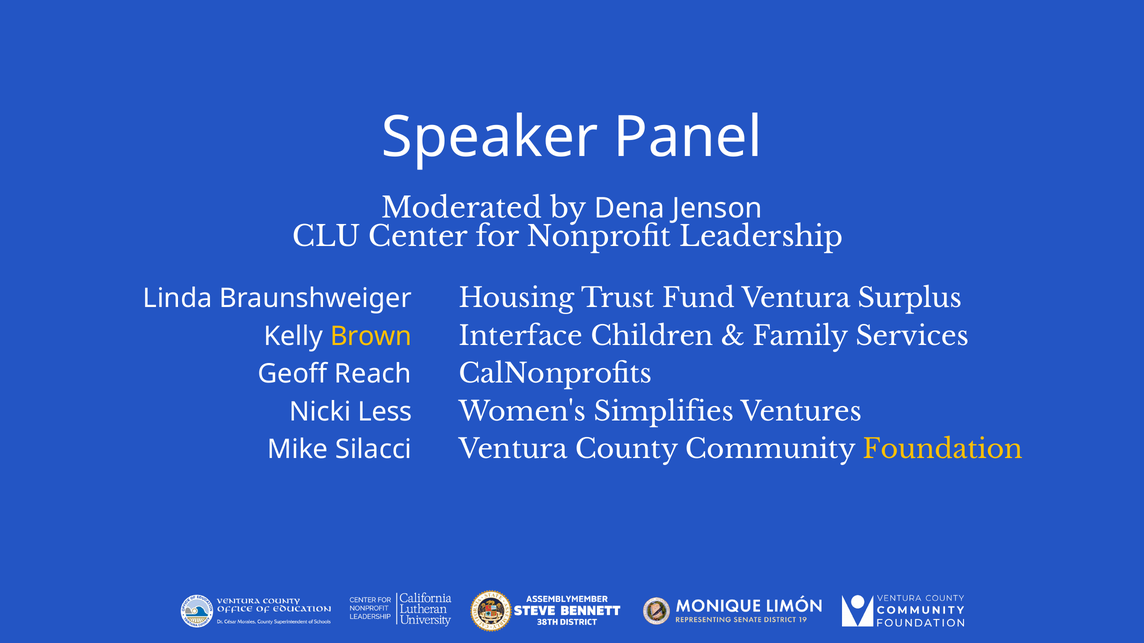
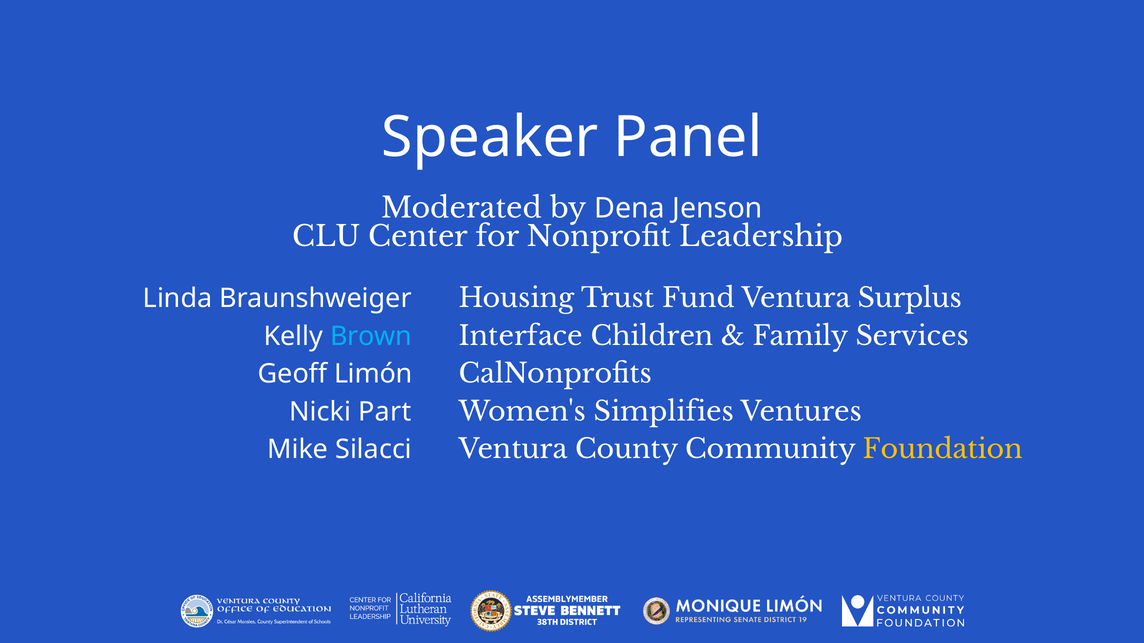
Brown colour: yellow -> light blue (371, 336)
Reach: Reach -> Limón (373, 374)
Less: Less -> Part (385, 412)
